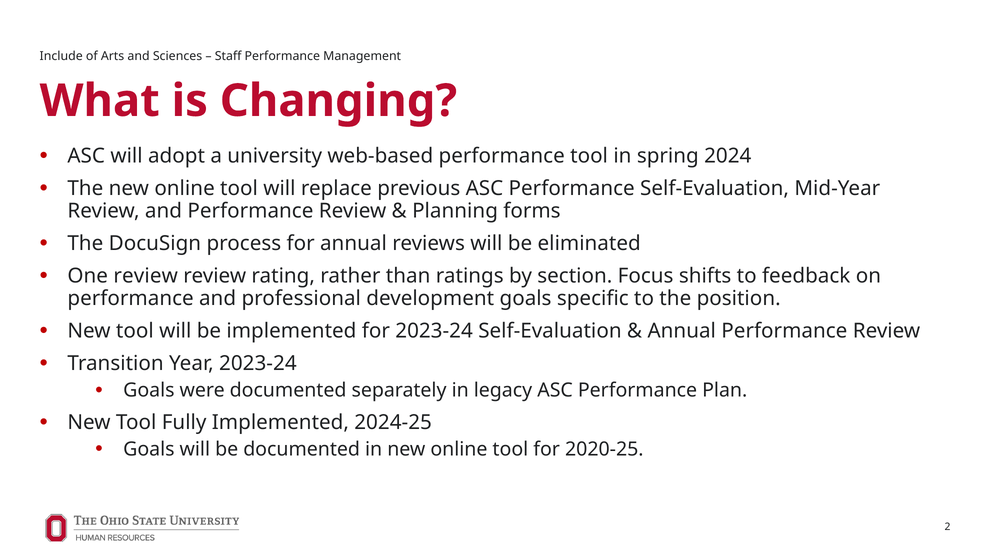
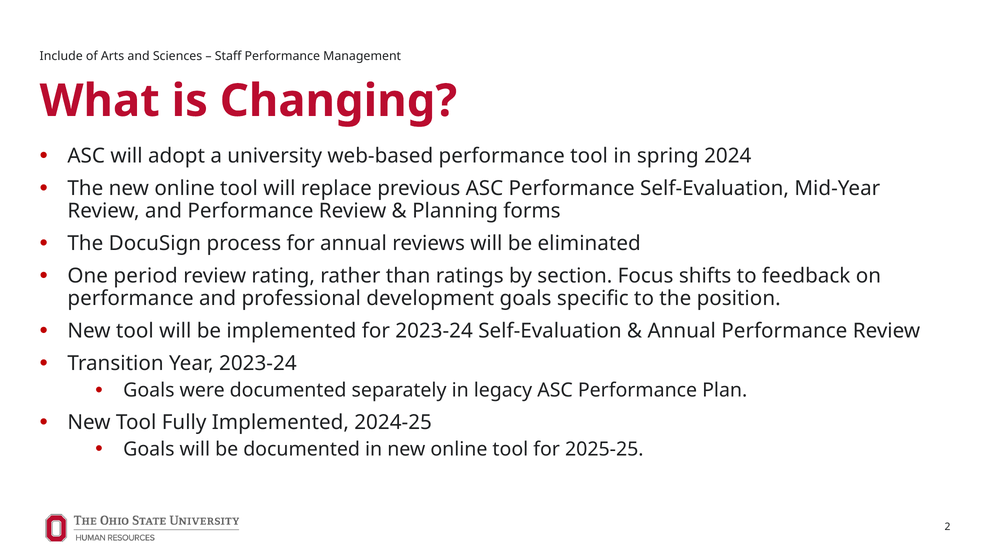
One review: review -> period (146, 276)
2020-25: 2020-25 -> 2025-25 (604, 449)
